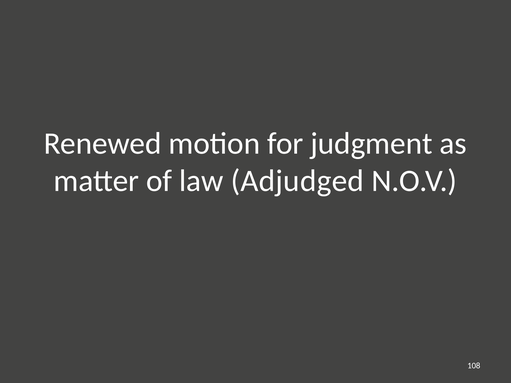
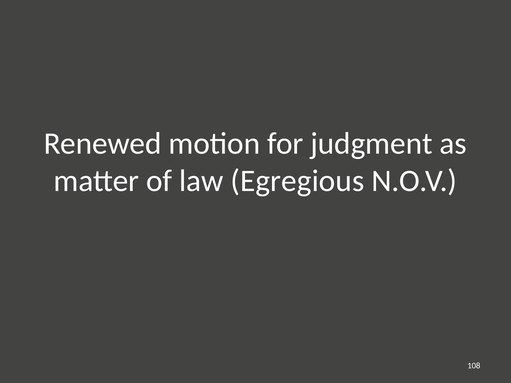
Adjudged: Adjudged -> Egregious (297, 181)
